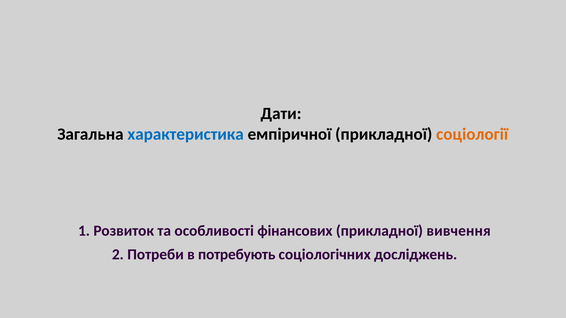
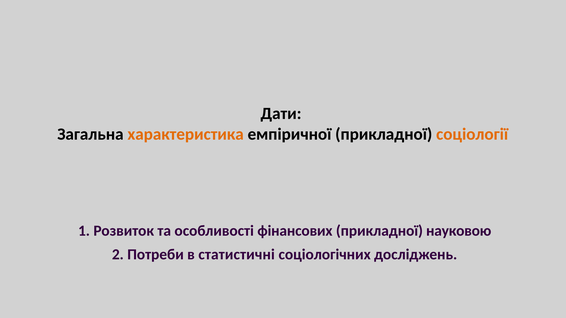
характеристика colour: blue -> orange (186, 134)
вивчення: вивчення -> науковою (459, 231)
потребують: потребують -> статистичні (237, 255)
